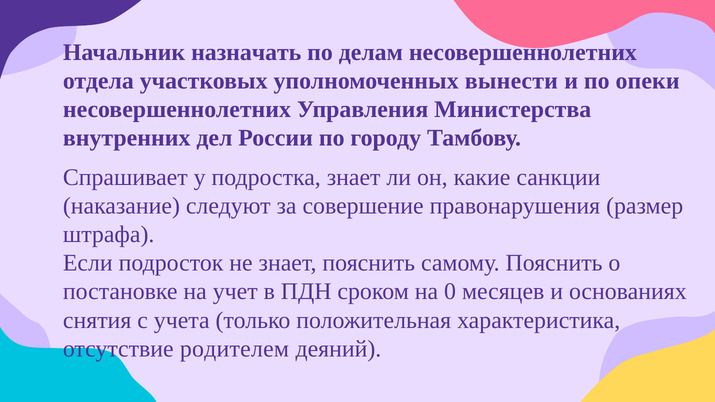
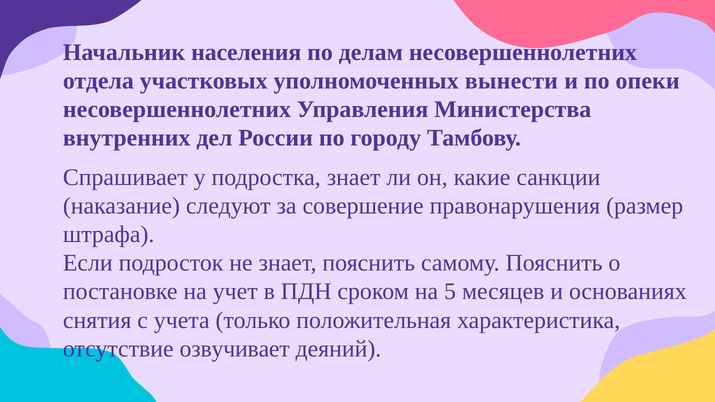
назначать: назначать -> населения (246, 52)
0: 0 -> 5 (450, 292)
родителем: родителем -> озвучивает (235, 349)
